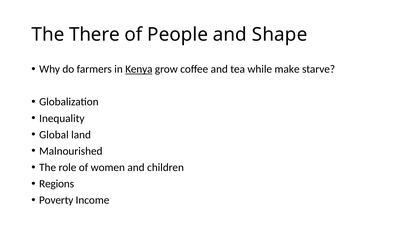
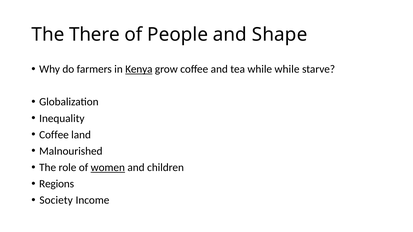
while make: make -> while (287, 69)
Global: Global -> Coffee (54, 135)
women underline: none -> present (108, 168)
Poverty: Poverty -> Society (56, 200)
